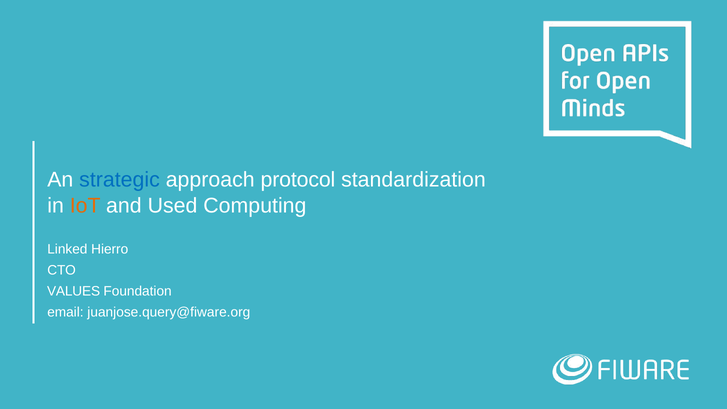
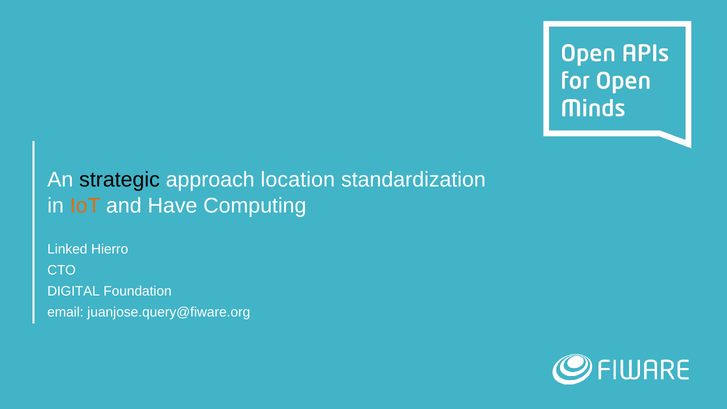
strategic colour: blue -> black (120, 180)
protocol: protocol -> location (298, 180)
Used: Used -> Have (173, 206)
VALUES: VALUES -> DIGITAL (74, 291)
